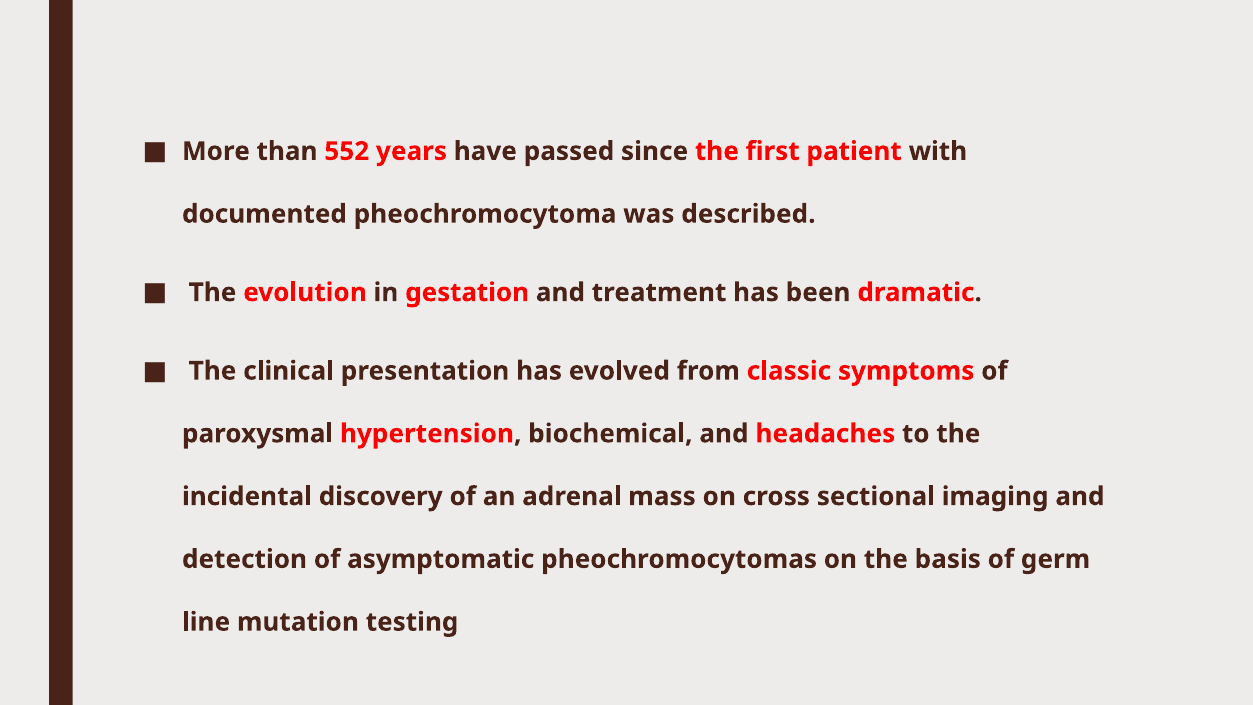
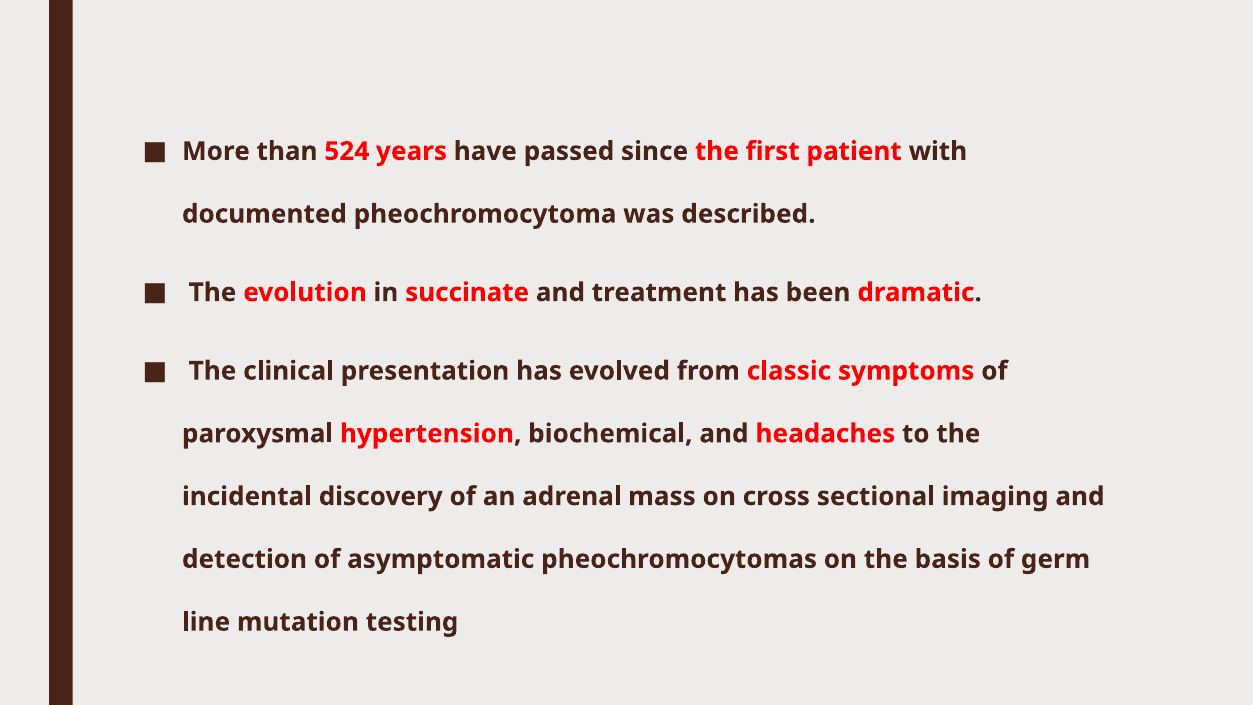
552: 552 -> 524 (347, 151)
gestation: gestation -> succinate (467, 292)
